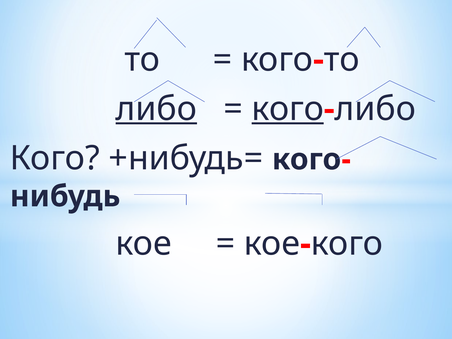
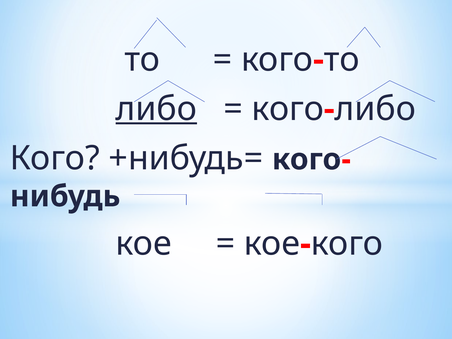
кого underline: present -> none (288, 109)
